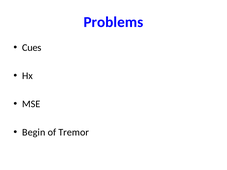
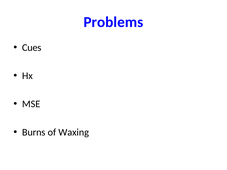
Begin: Begin -> Burns (34, 132)
Tremor: Tremor -> Waxing (74, 132)
